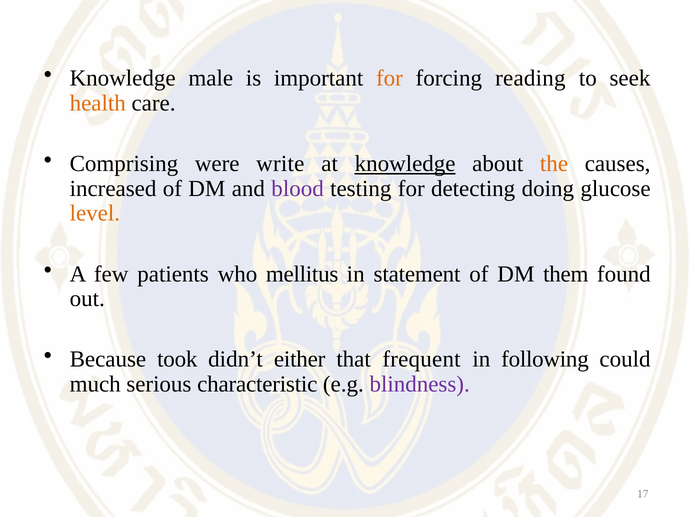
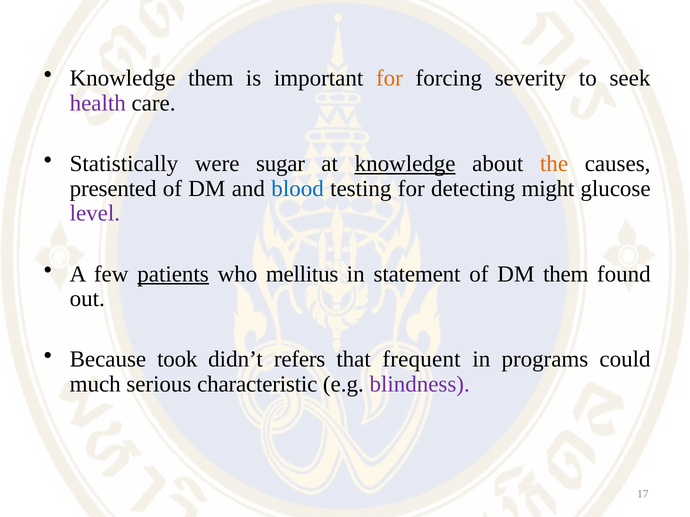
Knowledge male: male -> them (211, 78)
reading: reading -> severity (531, 78)
health colour: orange -> purple (98, 103)
Comprising: Comprising -> Statistically (124, 164)
write: write -> sugar (281, 164)
increased: increased -> presented (113, 189)
blood colour: purple -> blue (298, 189)
doing: doing -> might (548, 189)
level colour: orange -> purple (95, 214)
patients underline: none -> present (173, 274)
either: either -> refers (300, 360)
following: following -> programs (545, 360)
